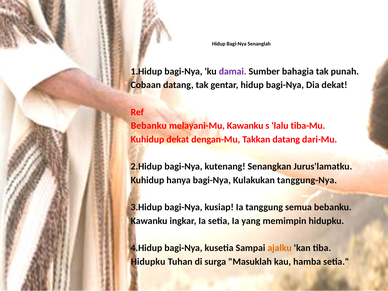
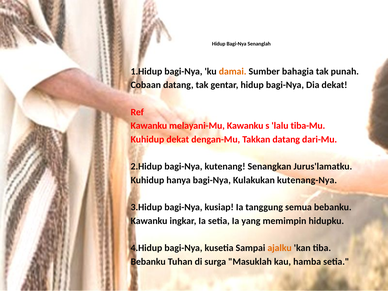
damai colour: purple -> orange (233, 71)
Bebanku: Bebanku -> Kawanku (149, 126)
tanggung-Nya: tanggung-Nya -> kutenang-Nya (307, 180)
Hidupku: Hidupku -> Bebanku (148, 262)
